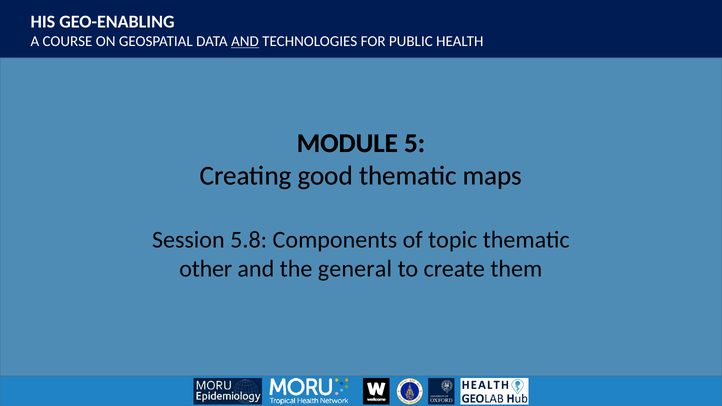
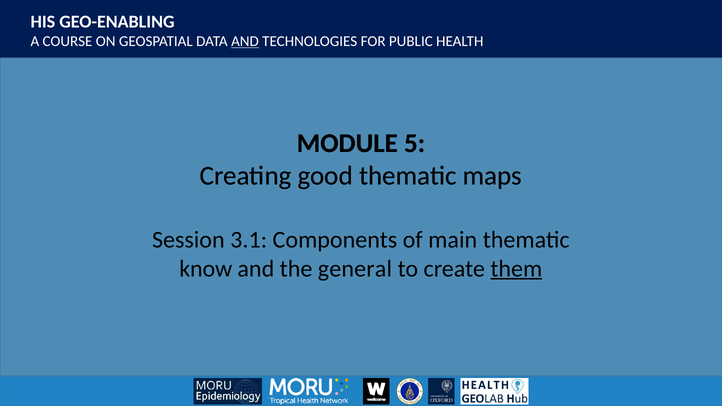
5.8: 5.8 -> 3.1 (249, 240)
topic: topic -> main (453, 240)
other: other -> know (206, 269)
them underline: none -> present (516, 269)
